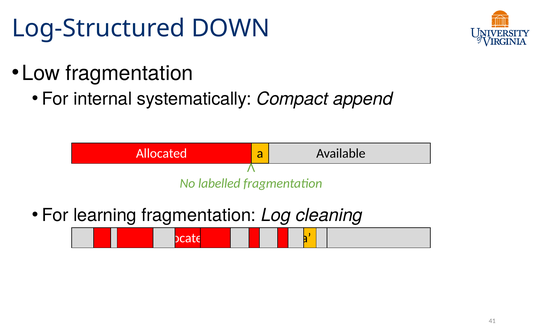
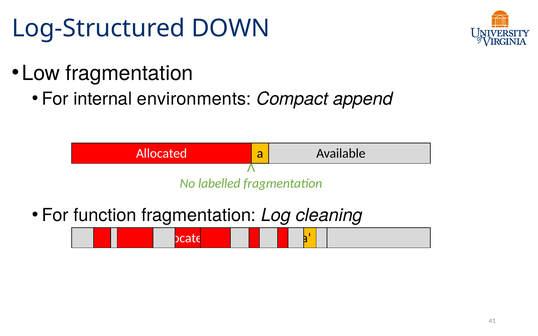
systematically: systematically -> environments (194, 99)
learning: learning -> function (105, 215)
